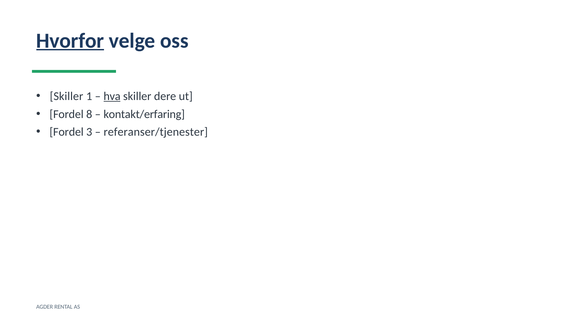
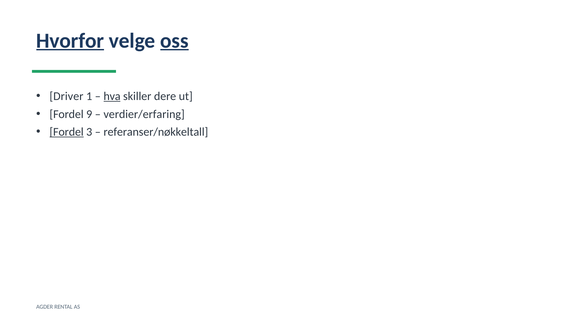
oss underline: none -> present (174, 41)
Skiller: Skiller -> Driver (66, 96)
8: 8 -> 9 (89, 114)
kontakt/erfaring: kontakt/erfaring -> verdier/erfaring (144, 114)
Fordel underline: none -> present (67, 132)
referanser/tjenester: referanser/tjenester -> referanser/nøkkeltall (156, 132)
